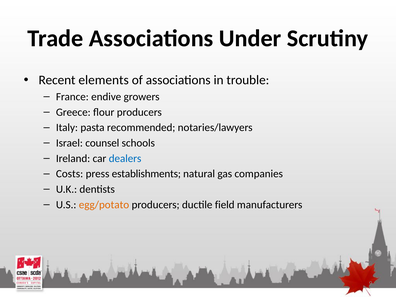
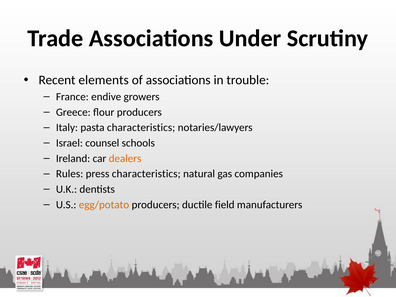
pasta recommended: recommended -> characteristics (141, 128)
dealers colour: blue -> orange (125, 158)
Costs: Costs -> Rules (70, 174)
press establishments: establishments -> characteristics (146, 174)
